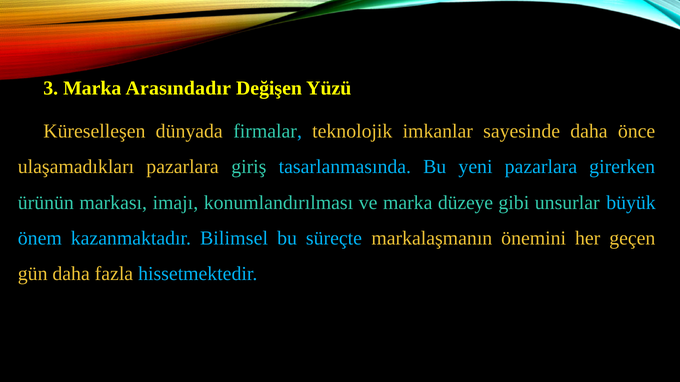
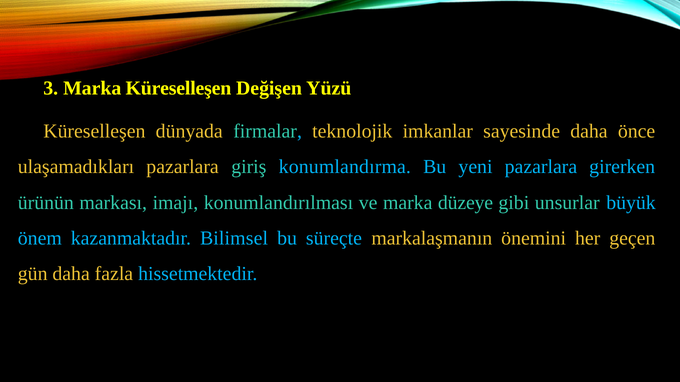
Marka Arasındadır: Arasındadır -> Küreselleşen (178, 89)
tasarlanmasında: tasarlanmasında -> konumlandırma (345, 167)
